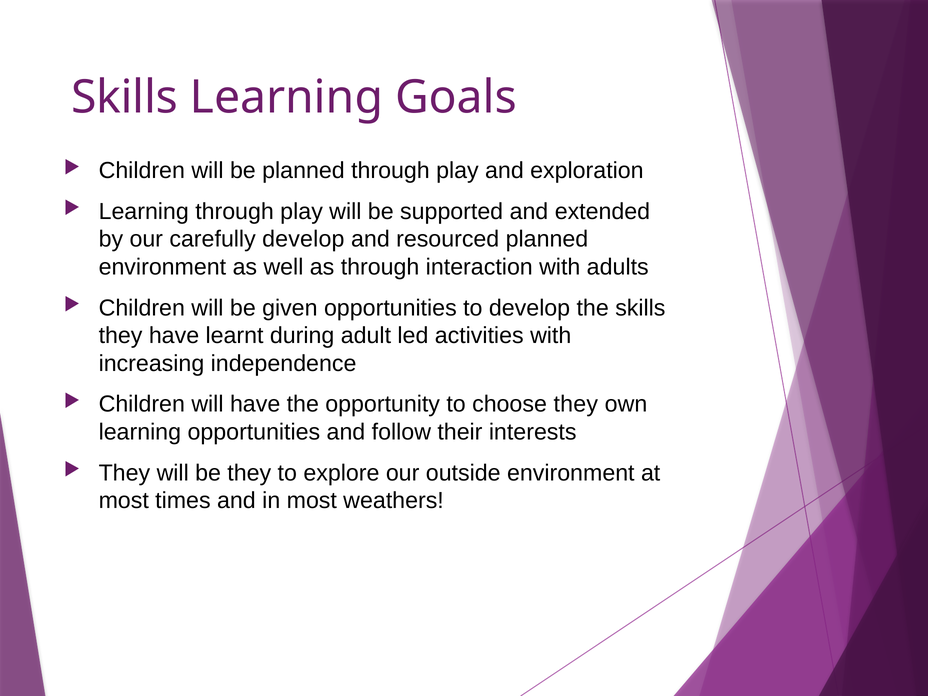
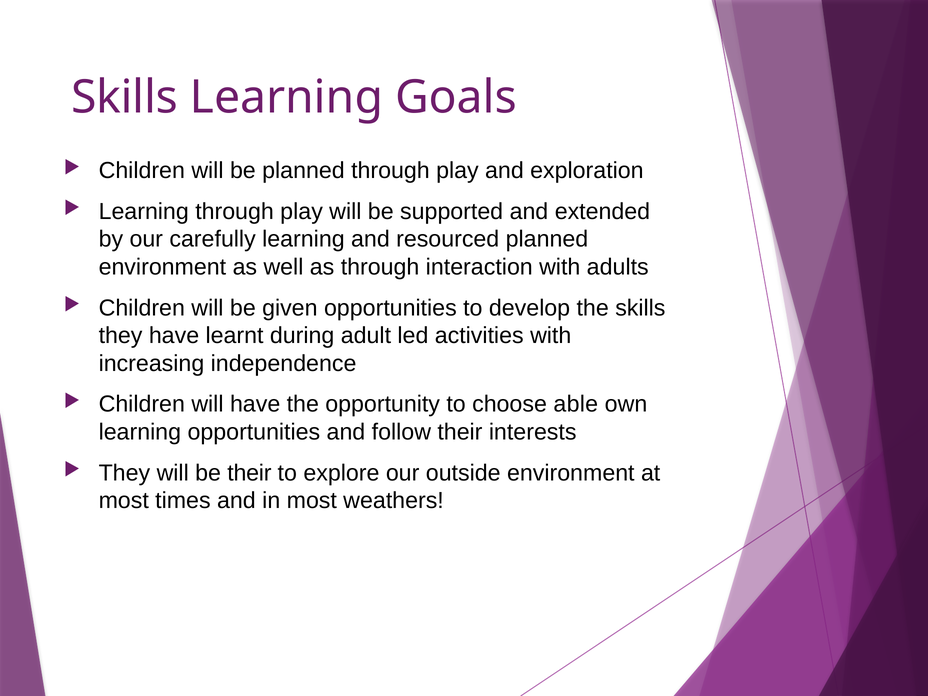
carefully develop: develop -> learning (303, 239)
choose they: they -> able (576, 404)
be they: they -> their (249, 473)
